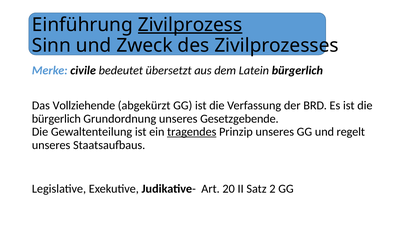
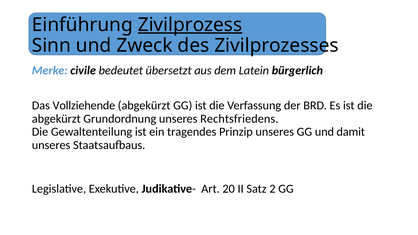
bürgerlich: bürgerlich -> abgekürzt (56, 119)
Gesetzgebende: Gesetzgebende -> Rechtsfriedens (239, 119)
tragendes underline: present -> none (192, 132)
regelt: regelt -> damit (351, 132)
